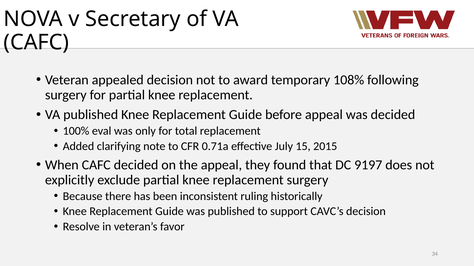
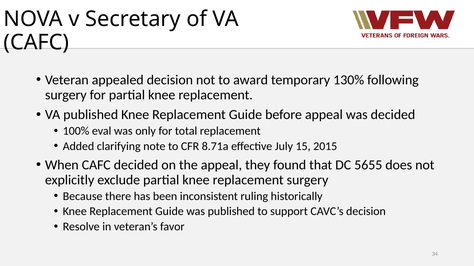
108%: 108% -> 130% (349, 80)
0.71a: 0.71a -> 8.71a (215, 147)
9197: 9197 -> 5655 (368, 165)
